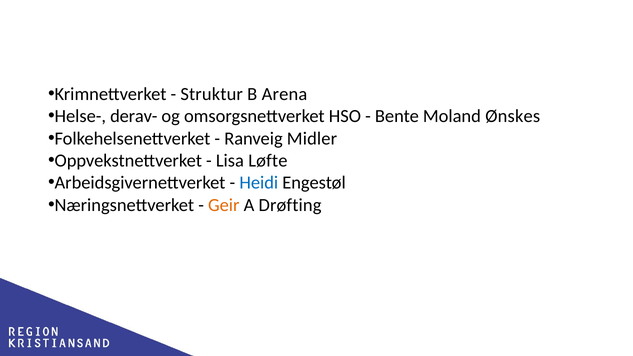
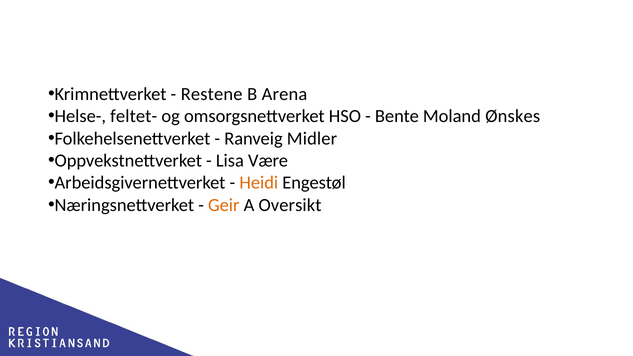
Struktur: Struktur -> Restene (212, 94)
derav-: derav- -> feltet- (134, 116)
Løfte: Løfte -> Være (268, 161)
Heidi colour: blue -> orange (259, 183)
Drøfting: Drøfting -> Oversikt (290, 205)
